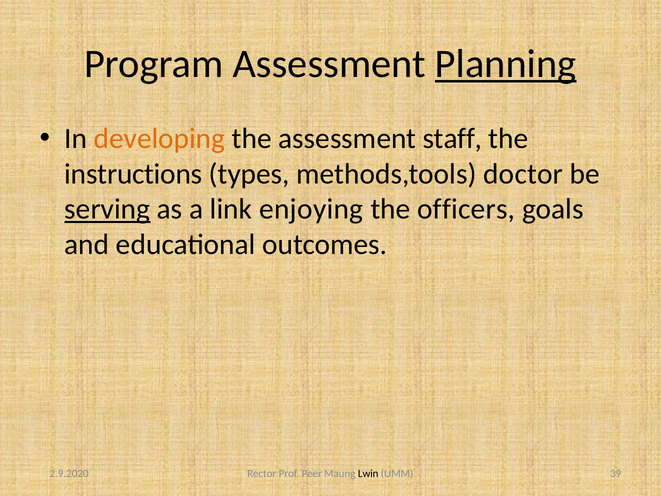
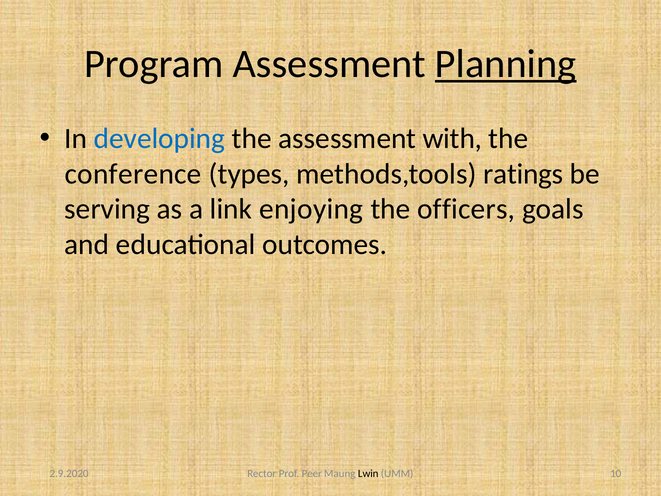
developing colour: orange -> blue (159, 139)
staff: staff -> with (452, 139)
instructions: instructions -> conference (133, 174)
doctor: doctor -> ratings (523, 174)
serving underline: present -> none (107, 209)
39: 39 -> 10 (616, 473)
